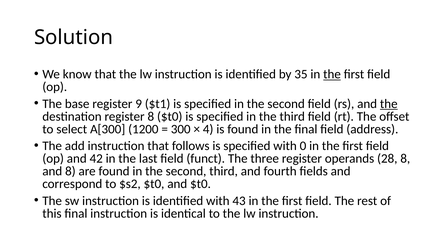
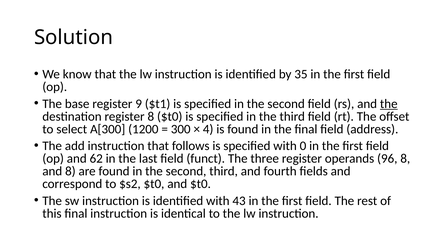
the underline: present -> none (332, 74)
42: 42 -> 62 (96, 159)
28: 28 -> 96 (387, 159)
